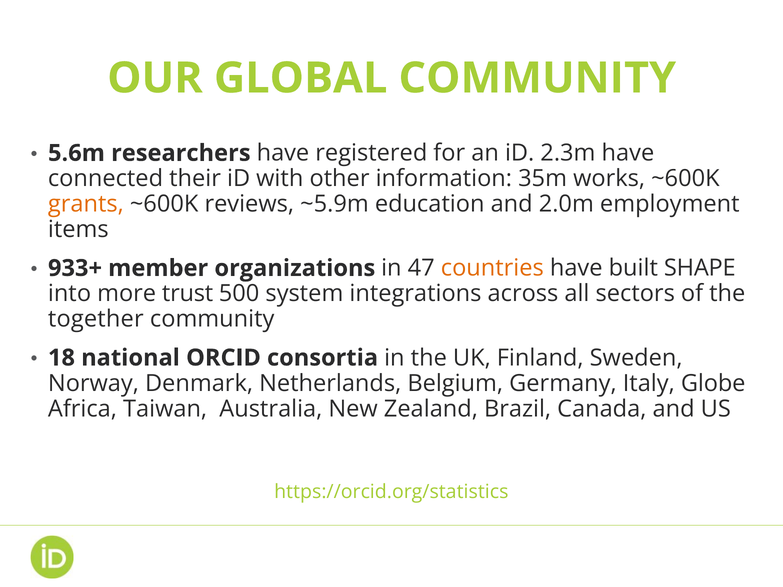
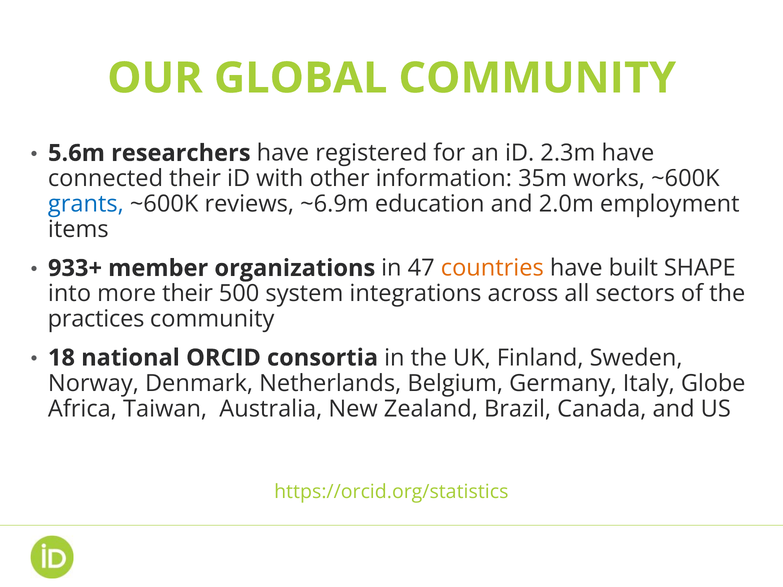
grants colour: orange -> blue (86, 204)
~5.9m: ~5.9m -> ~6.9m (334, 204)
more trust: trust -> their (188, 294)
together: together -> practices (96, 319)
